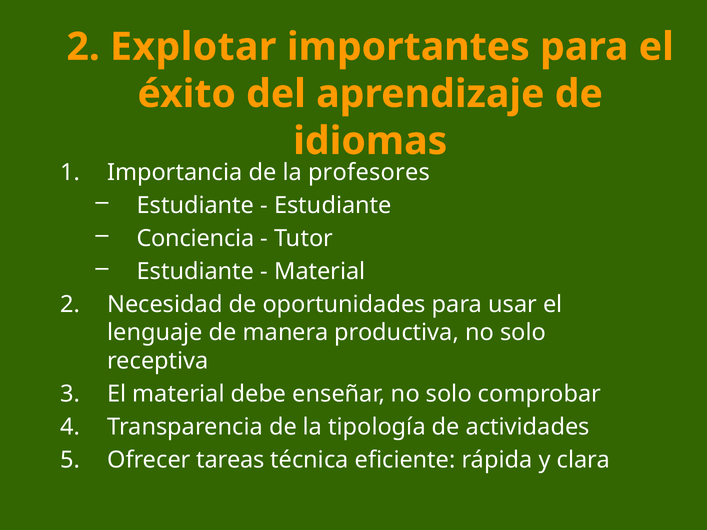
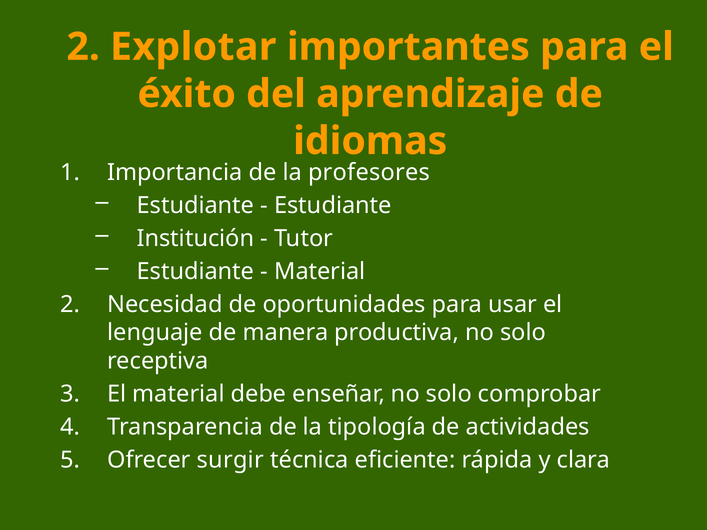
Conciencia: Conciencia -> Institución (195, 238)
tareas: tareas -> surgir (230, 460)
